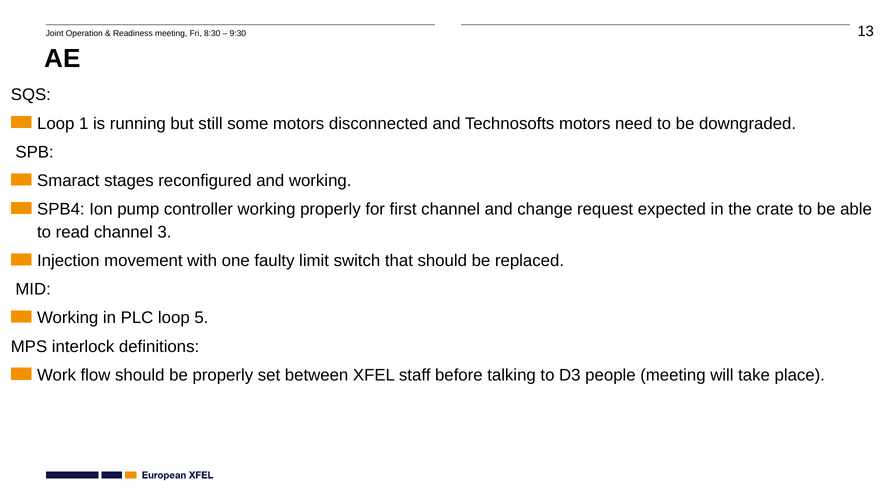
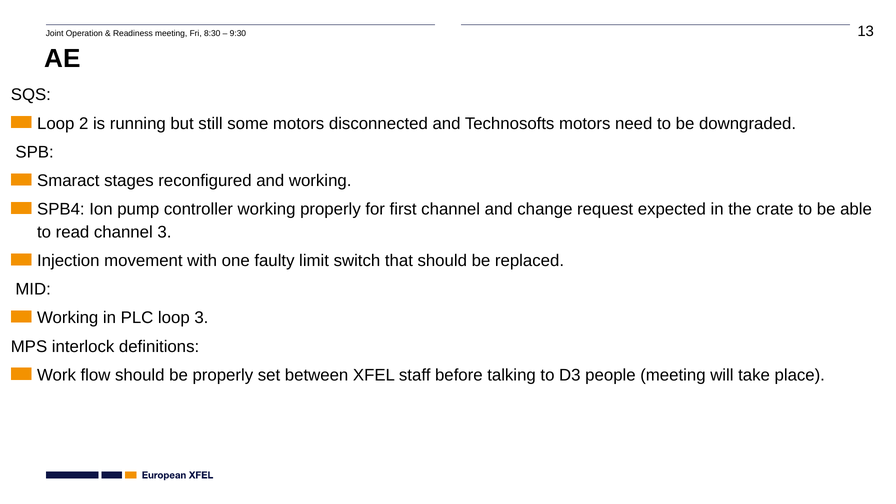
1: 1 -> 2 (84, 123)
loop 5: 5 -> 3 (201, 318)
